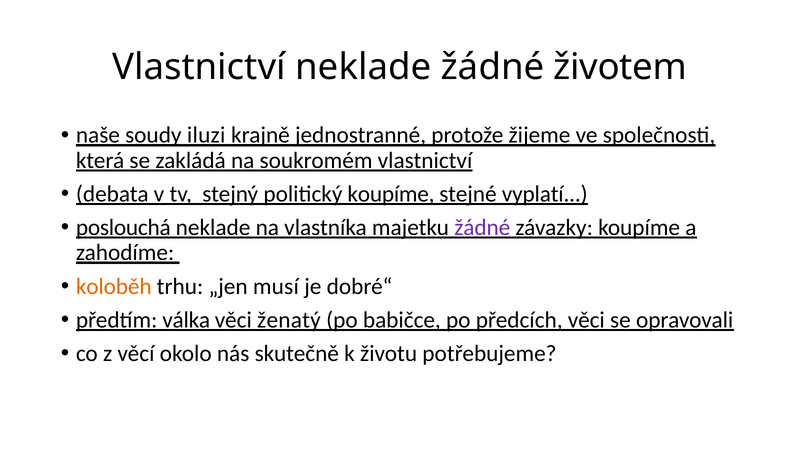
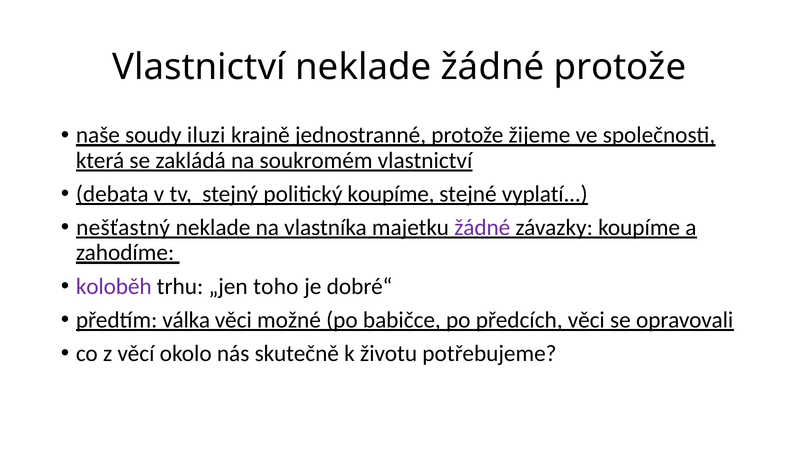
žádné životem: životem -> protože (620, 67)
poslouchá: poslouchá -> nešťastný (123, 227)
koloběh colour: orange -> purple (114, 286)
musí: musí -> toho (276, 286)
ženatý: ženatý -> možné (289, 319)
